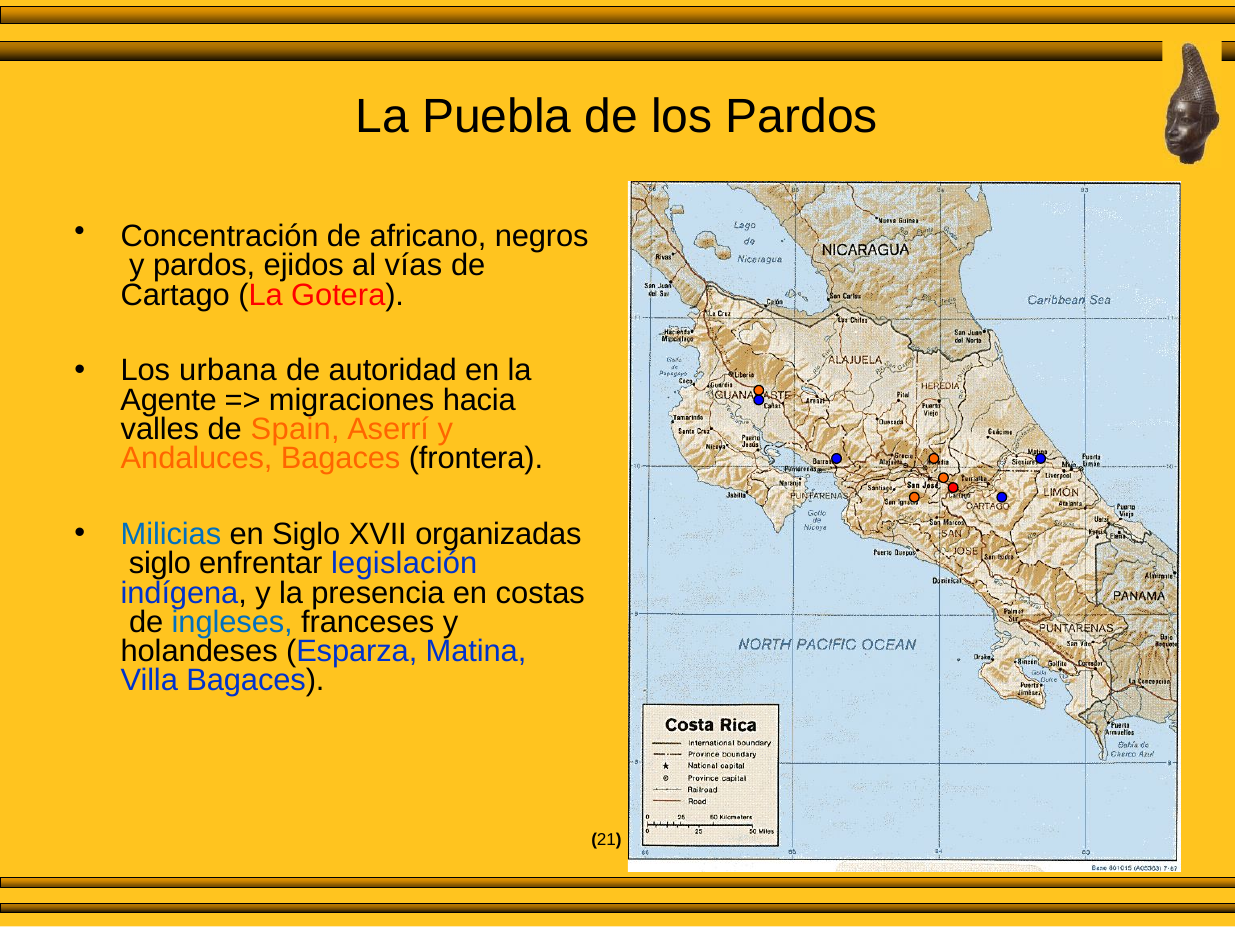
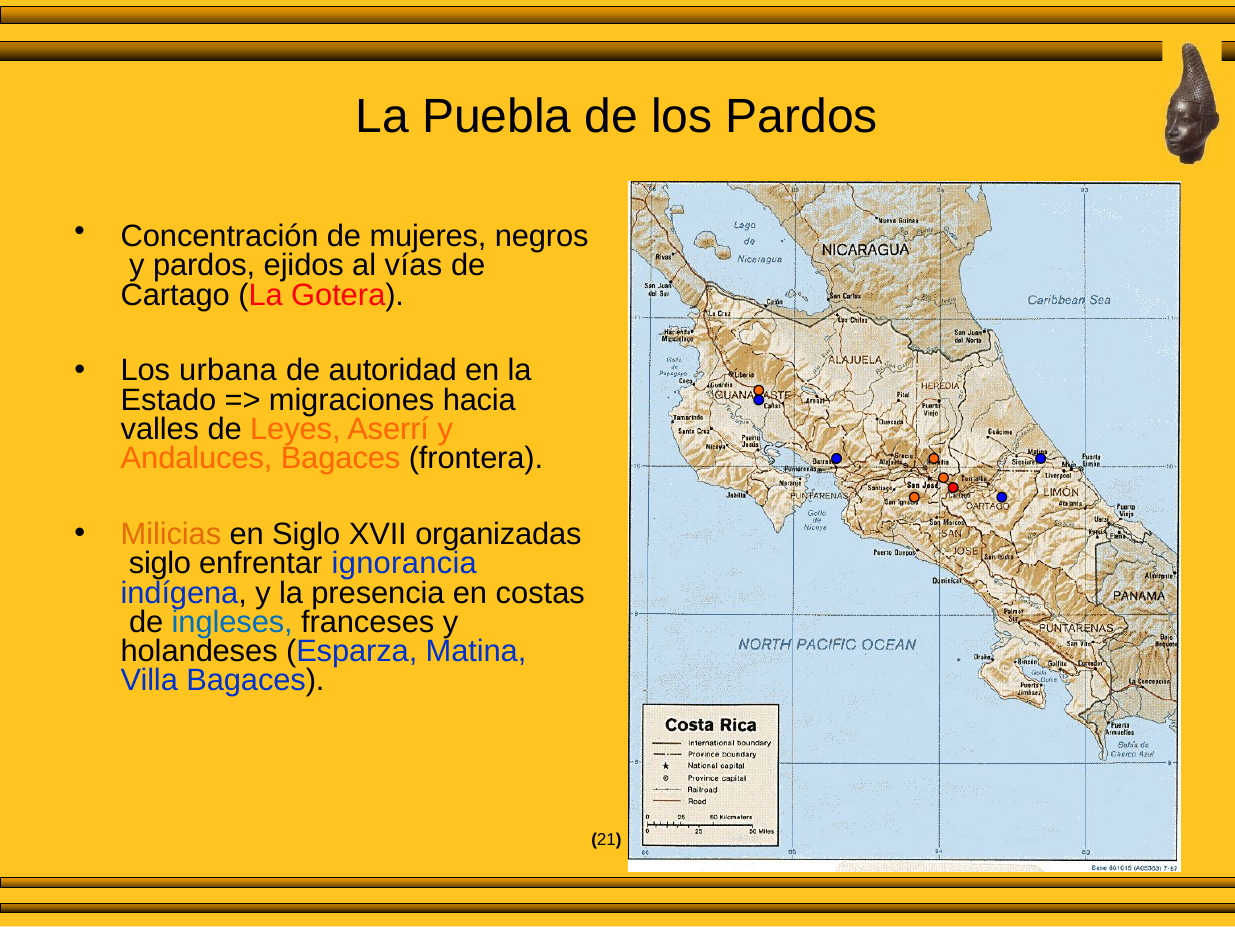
africano: africano -> mujeres (428, 236)
Agente: Agente -> Estado (169, 400)
Spain: Spain -> Leyes (295, 429)
Milicias colour: blue -> orange (171, 534)
legislación: legislación -> ignorancia (404, 564)
